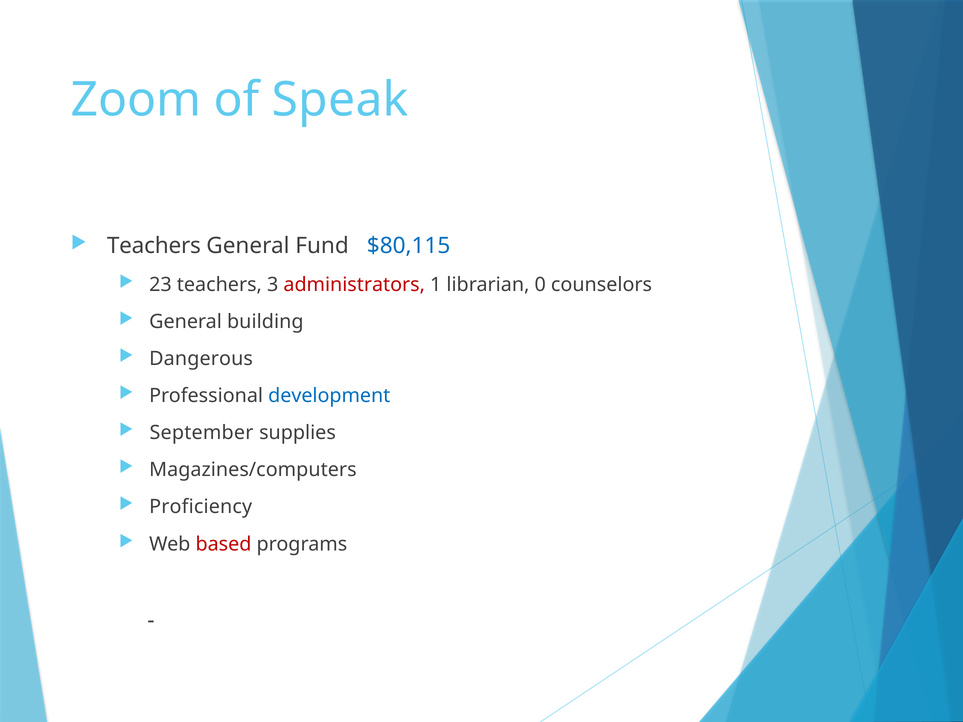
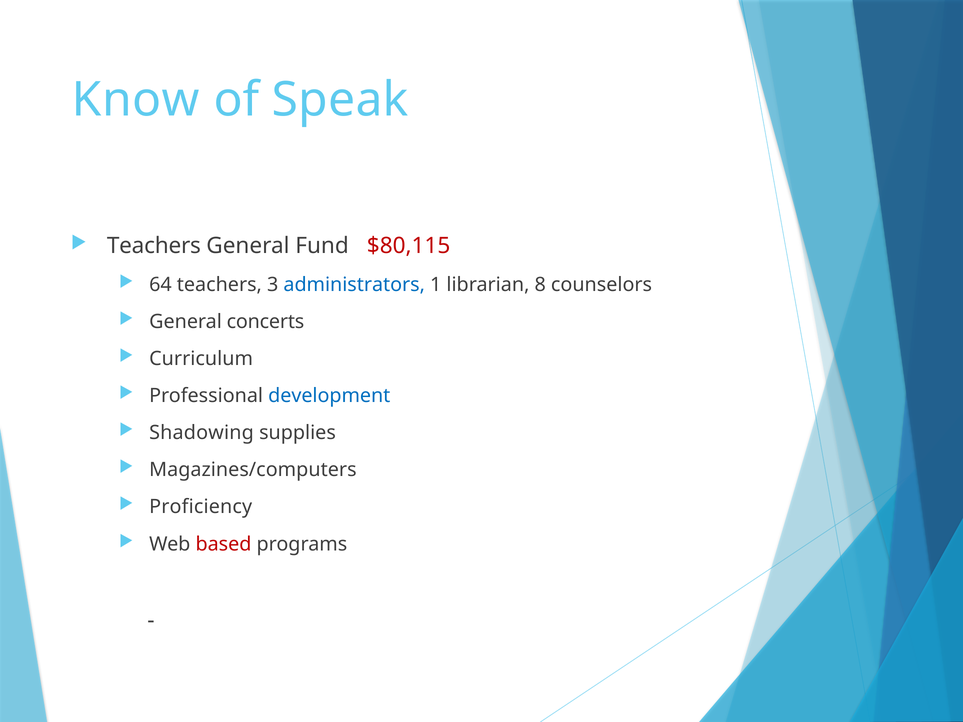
Zoom: Zoom -> Know (136, 100)
$80,115 colour: blue -> red (409, 246)
23: 23 -> 64 (161, 285)
administrators colour: red -> blue (354, 285)
0: 0 -> 8 (540, 285)
building: building -> concerts (265, 322)
Dangerous: Dangerous -> Curriculum (201, 359)
September: September -> Shadowing (202, 433)
